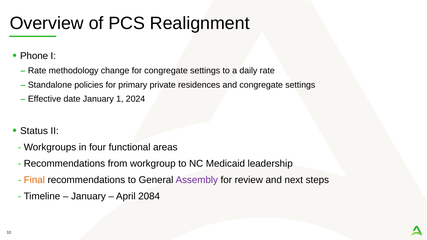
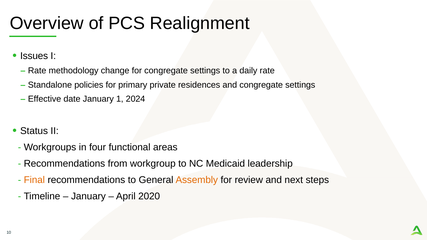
Phone: Phone -> Issues (34, 56)
Assembly colour: purple -> orange (197, 180)
2084: 2084 -> 2020 (149, 196)
